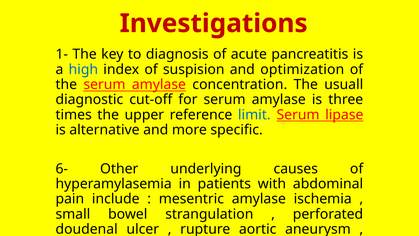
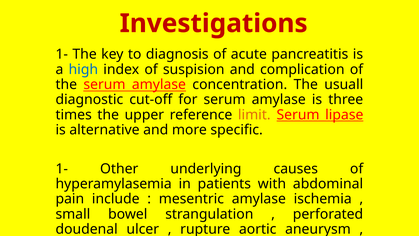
optimization: optimization -> complication (302, 69)
limit colour: blue -> orange (254, 115)
6-: 6- -> 1- (62, 169)
